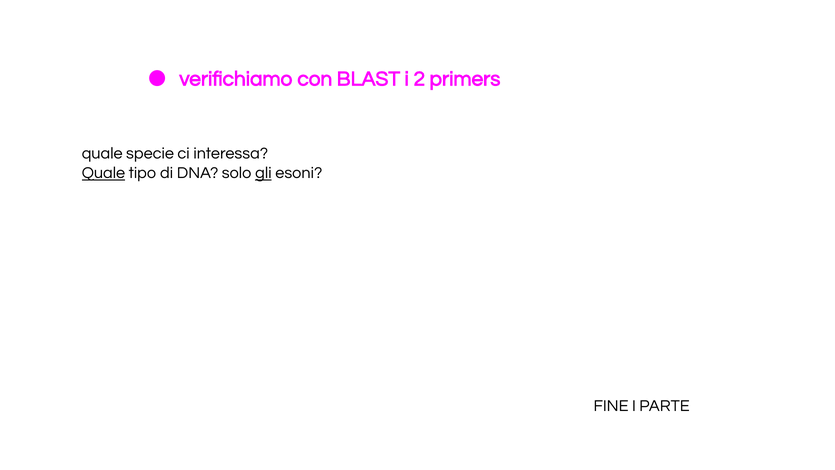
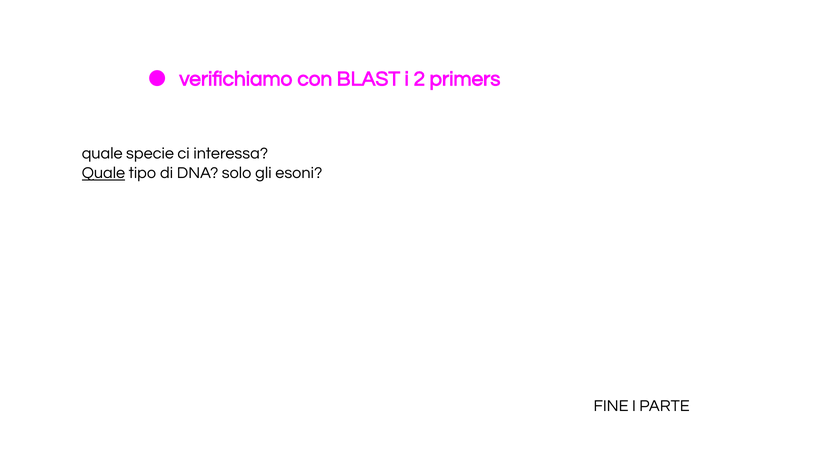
gli underline: present -> none (263, 173)
